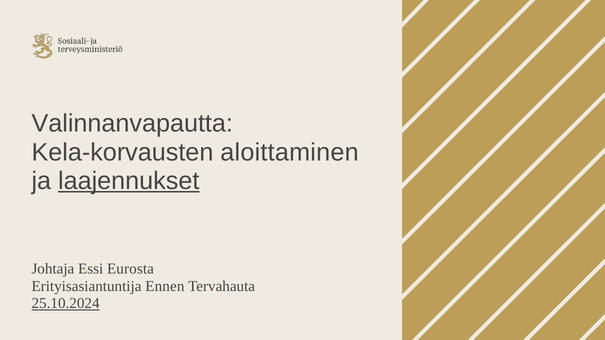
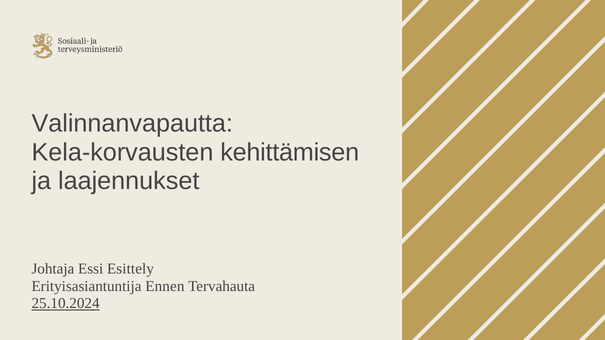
aloittaminen: aloittaminen -> kehittämisen (290, 152)
laajennukset underline: present -> none (129, 181)
Eurosta: Eurosta -> Esittely (130, 269)
